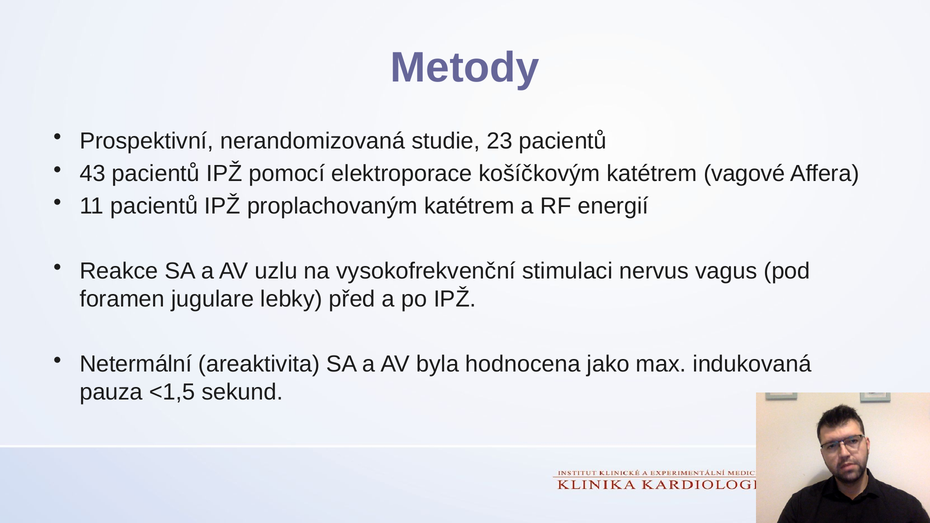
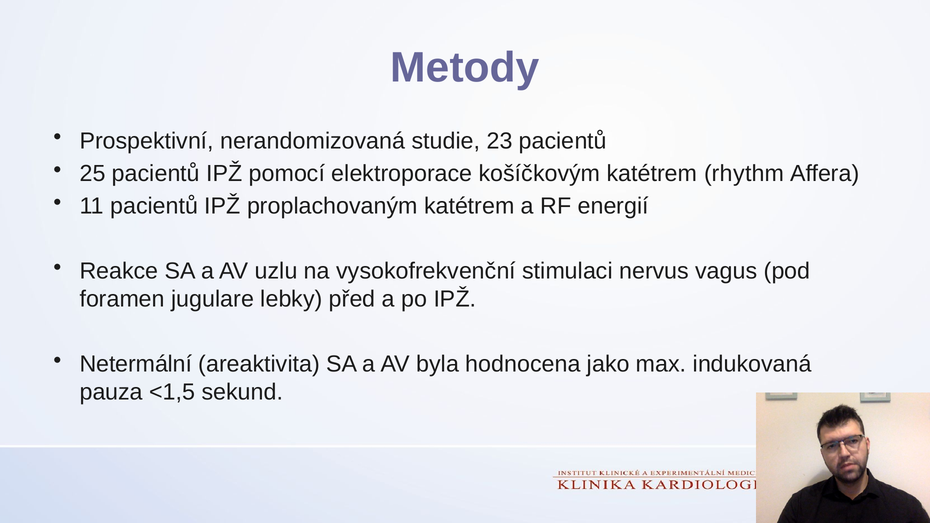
43: 43 -> 25 (93, 174)
vagové: vagové -> rhythm (744, 174)
